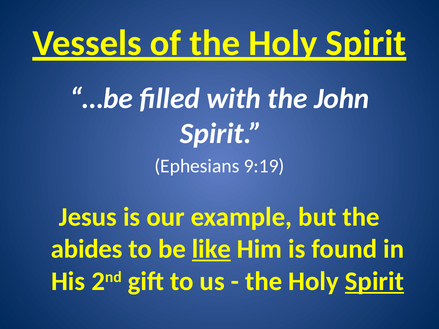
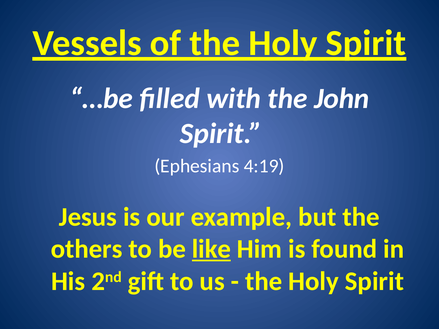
9:19: 9:19 -> 4:19 (264, 166)
abides: abides -> others (87, 249)
Spirit underline: present -> none (374, 282)
